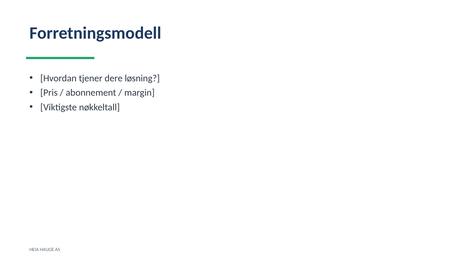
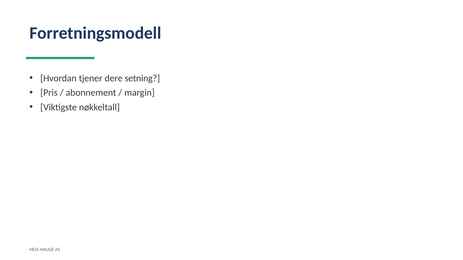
løsning: løsning -> setning (142, 78)
